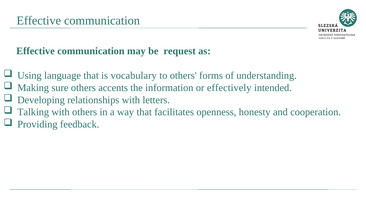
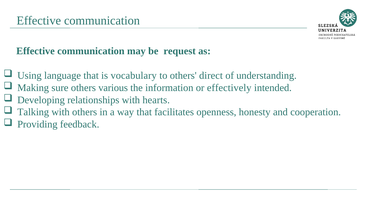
forms: forms -> direct (211, 75)
accents: accents -> various (113, 88)
letters: letters -> hearts (156, 100)
